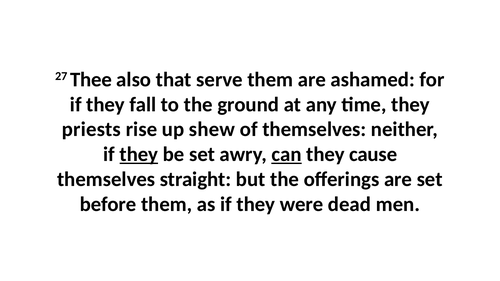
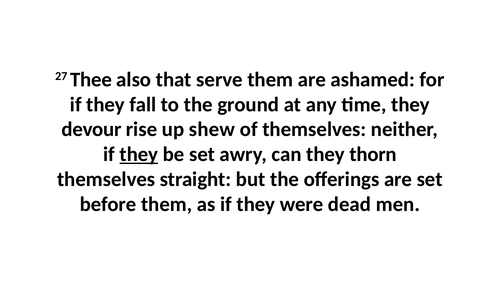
priests: priests -> devour (92, 130)
can underline: present -> none (286, 155)
cause: cause -> thorn (373, 155)
